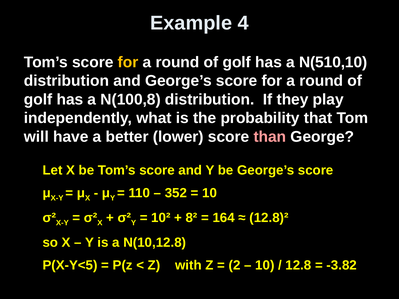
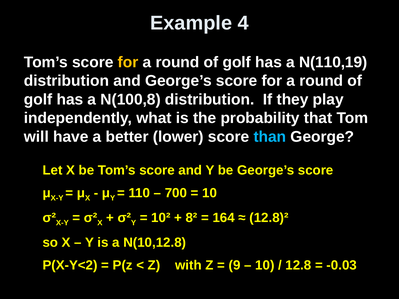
N(510,10: N(510,10 -> N(110,19 (333, 62)
than colour: pink -> light blue (270, 137)
352: 352 -> 700 (176, 193)
P(X-Y<5: P(X-Y<5 -> P(X-Y<2 (70, 265)
2: 2 -> 9 (235, 265)
-3.82: -3.82 -> -0.03 (342, 265)
